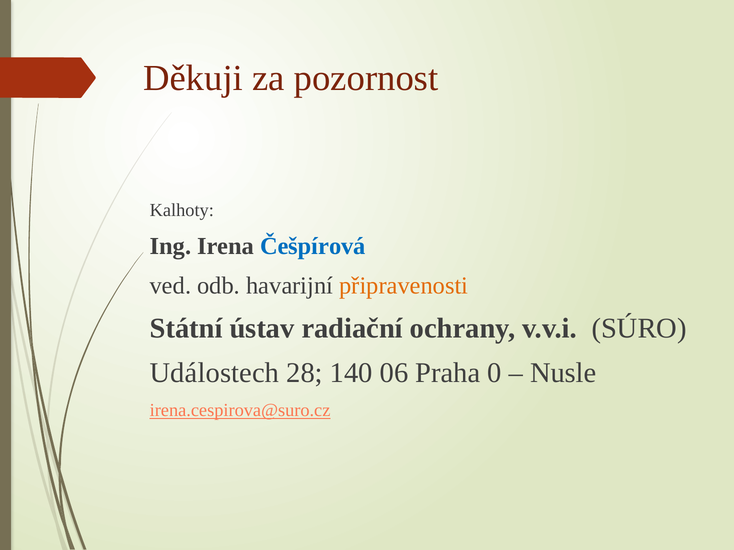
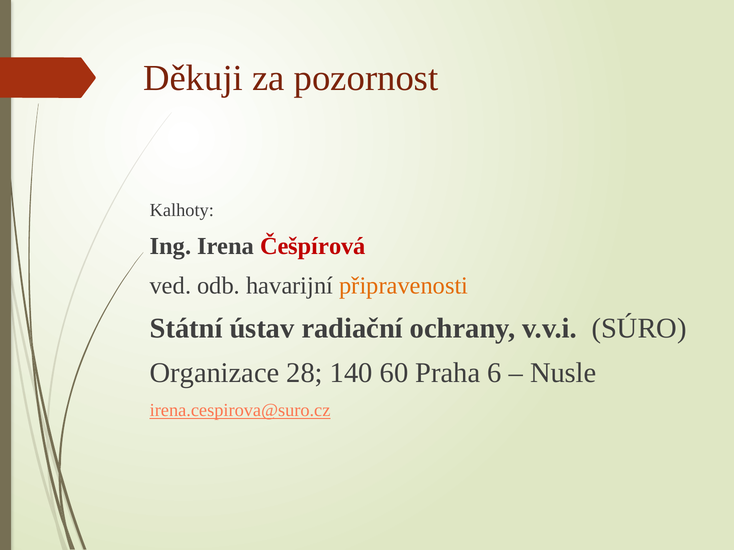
Češpírová colour: blue -> red (313, 247)
Událostech: Událostech -> Organizace (215, 373)
06: 06 -> 60 (394, 373)
0: 0 -> 6 (494, 373)
